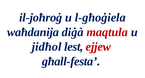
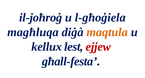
waħdanija: waħdanija -> magħluqa (33, 32)
maqtula colour: red -> orange (107, 32)
jidħol: jidħol -> kellux (47, 47)
